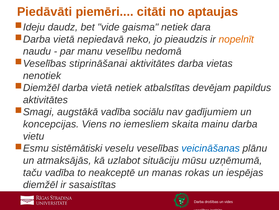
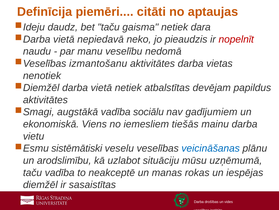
Piedāvāti: Piedāvāti -> Definīcija (45, 12)
bet vide: vide -> taču (109, 27)
nopelnīt colour: orange -> red (236, 39)
stiprināšanai: stiprināšanai -> izmantošanu (98, 63)
koncepcijas: koncepcijas -> ekonomiskā (51, 124)
skaita: skaita -> tiešās (185, 124)
atmaksājās: atmaksājās -> arodslimību (64, 160)
